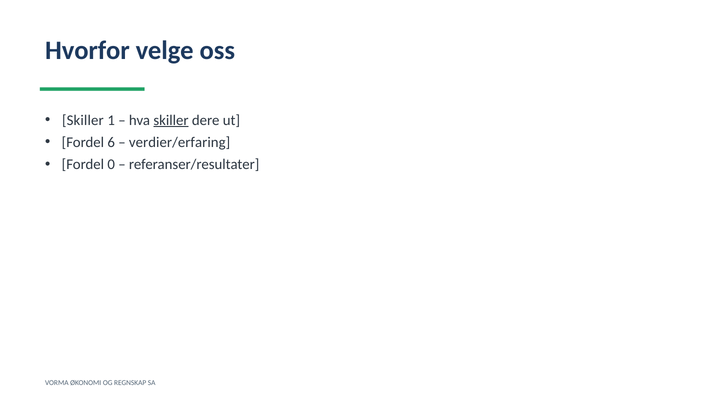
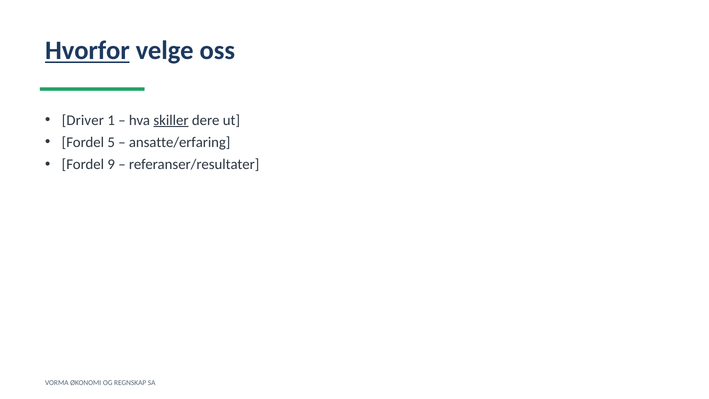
Hvorfor underline: none -> present (87, 51)
Skiller: Skiller -> Driver (83, 120)
6: 6 -> 5 (111, 142)
verdier/erfaring: verdier/erfaring -> ansatte/erfaring (180, 142)
0: 0 -> 9 (111, 164)
